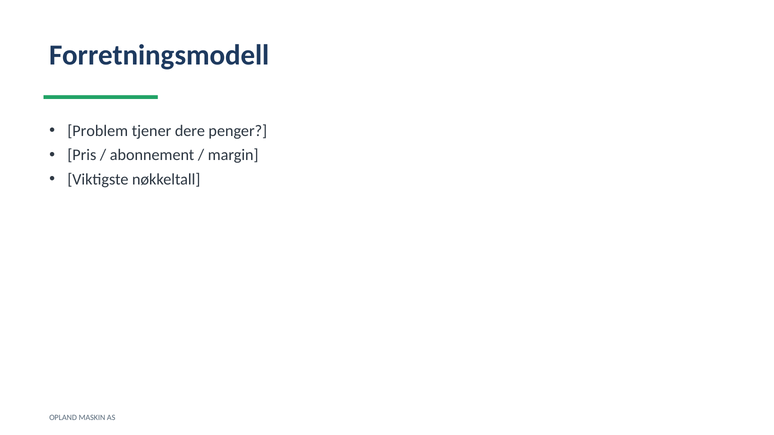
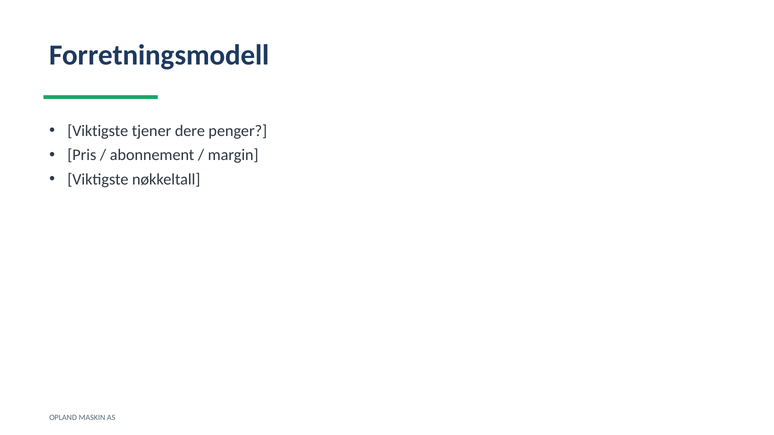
Problem: Problem -> Viktigste (98, 131)
